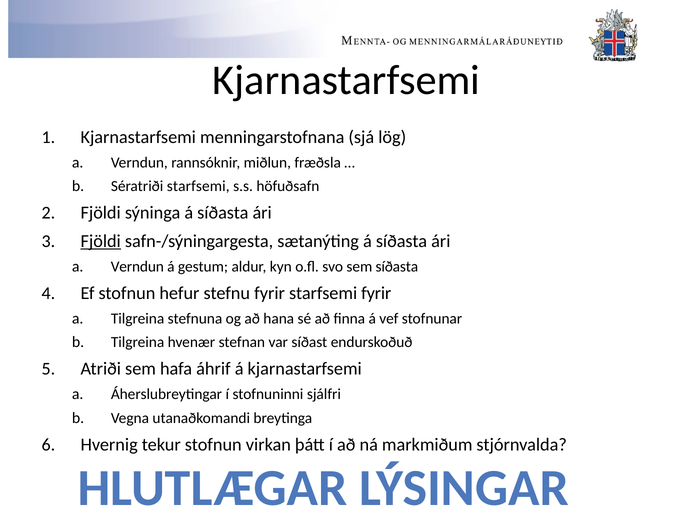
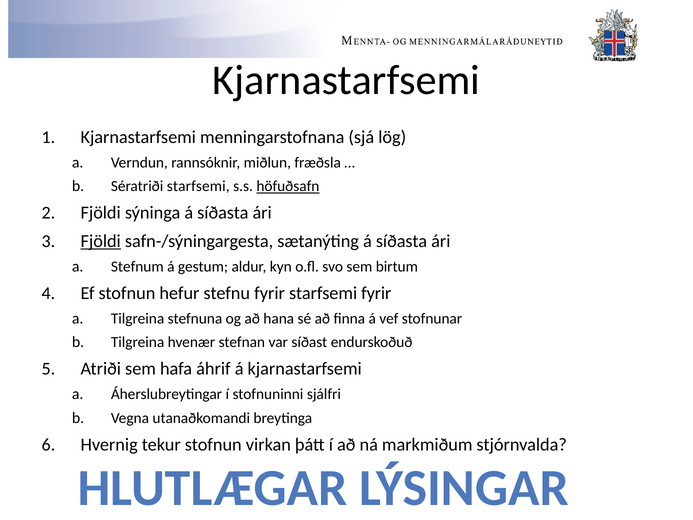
höfuðsafn underline: none -> present (288, 186)
Verndun: Verndun -> Stefnum (137, 266)
sem síðasta: síðasta -> birtum (397, 266)
